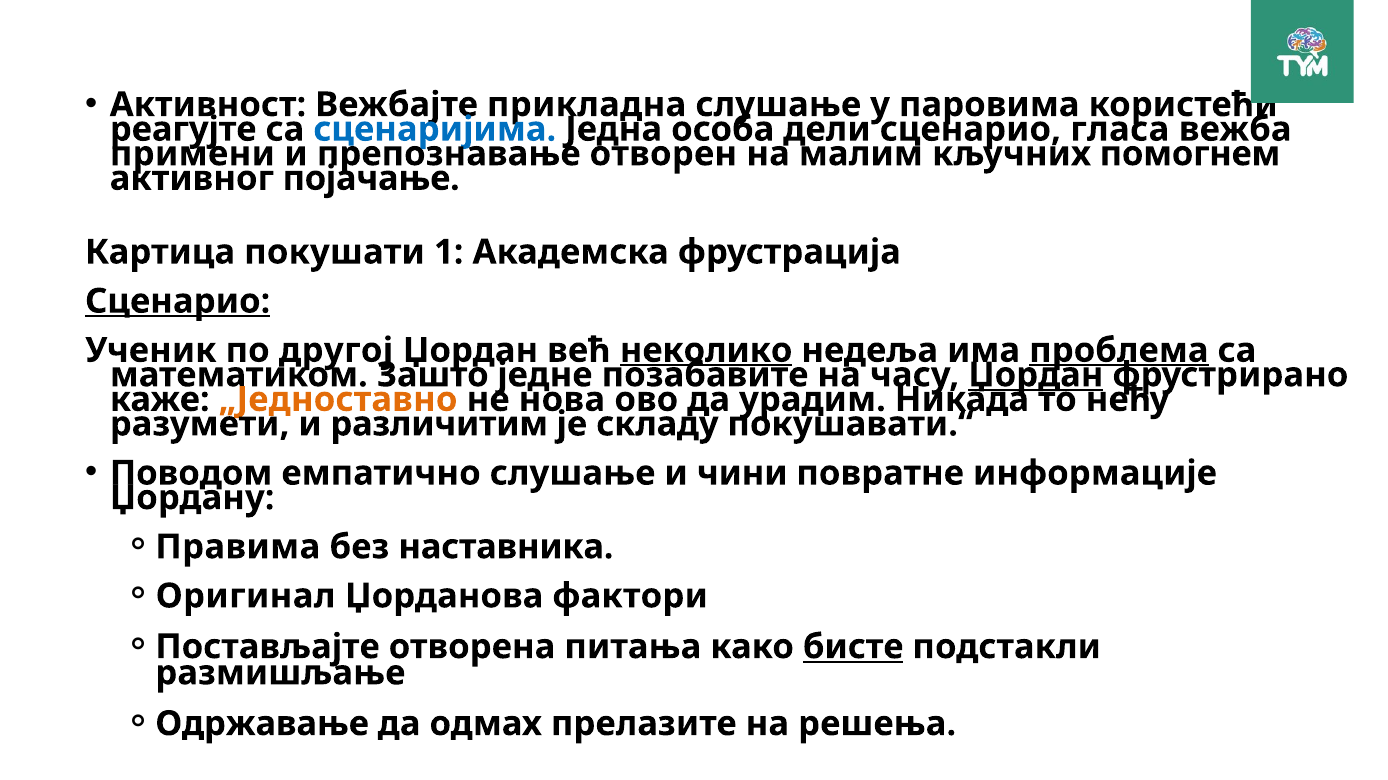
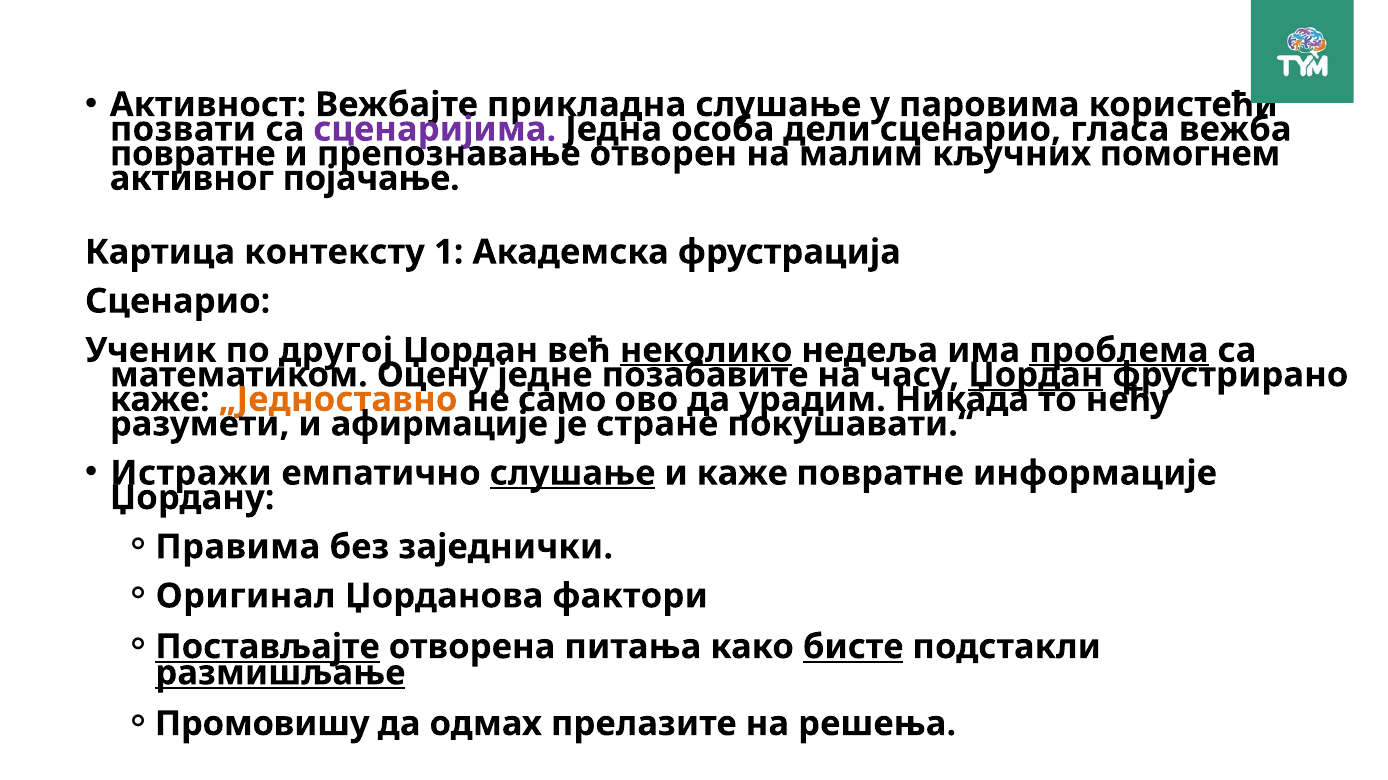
реагујте: реагујте -> позвати (183, 129)
сценаријима colour: blue -> purple (435, 129)
примени: примени -> повратне (193, 154)
покушати: покушати -> контексту (335, 252)
Сценарио underline: present -> none (178, 302)
Зашто: Зашто -> Оцену (433, 375)
нова: нова -> само (562, 400)
различитим: различитим -> афирмације (439, 424)
складу: складу -> стране (657, 424)
Поводом: Поводом -> Истражи (191, 474)
слушање underline: none -> present (573, 474)
и чини: чини -> каже (742, 474)
наставника: наставника -> заједнички (506, 547)
Постављајте underline: none -> present (268, 647)
размишљање underline: none -> present (280, 674)
Одржавање: Одржавање -> Промовишу (262, 724)
